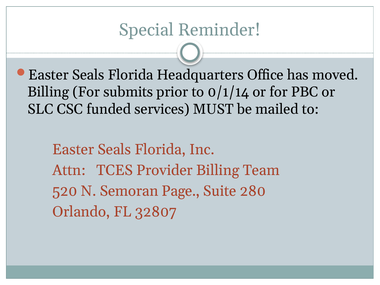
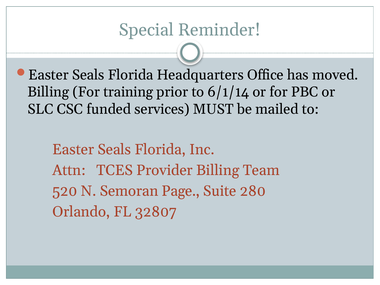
submits: submits -> training (128, 92)
0/1/14: 0/1/14 -> 6/1/14 (228, 92)
